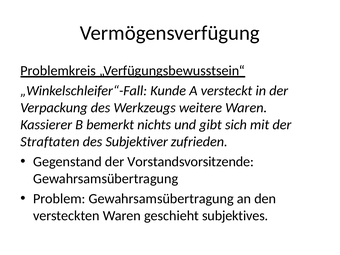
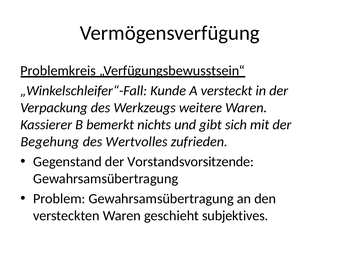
Straftaten: Straftaten -> Begehung (50, 142)
Subjektiver: Subjektiver -> Wertvolles (137, 142)
